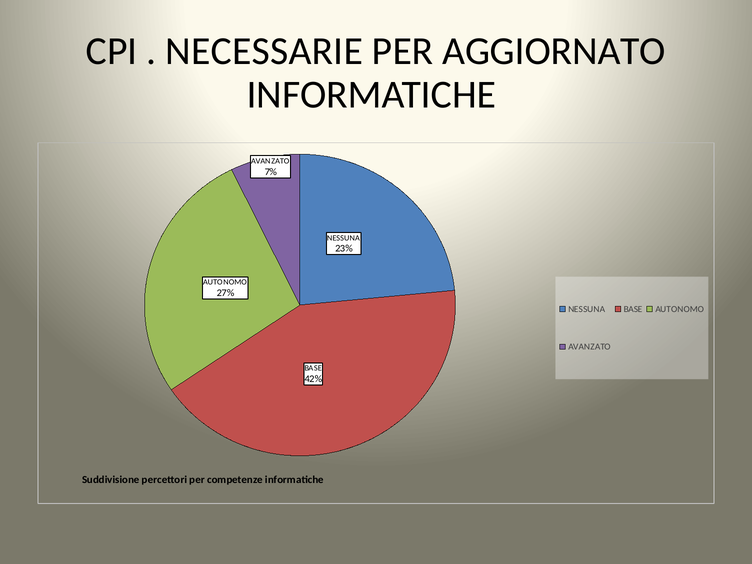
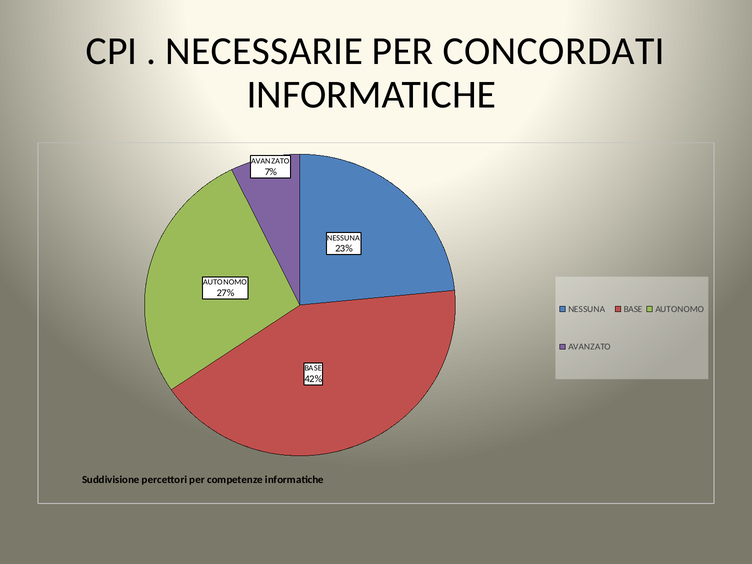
AGGIORNATO: AGGIORNATO -> CONCORDATI (554, 51)
